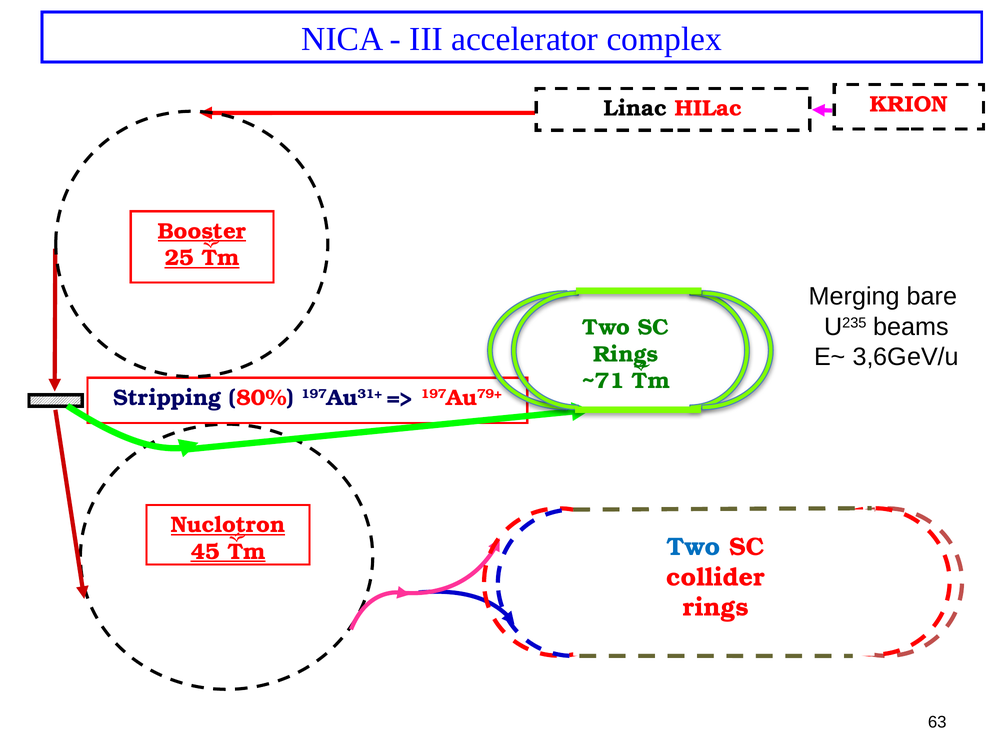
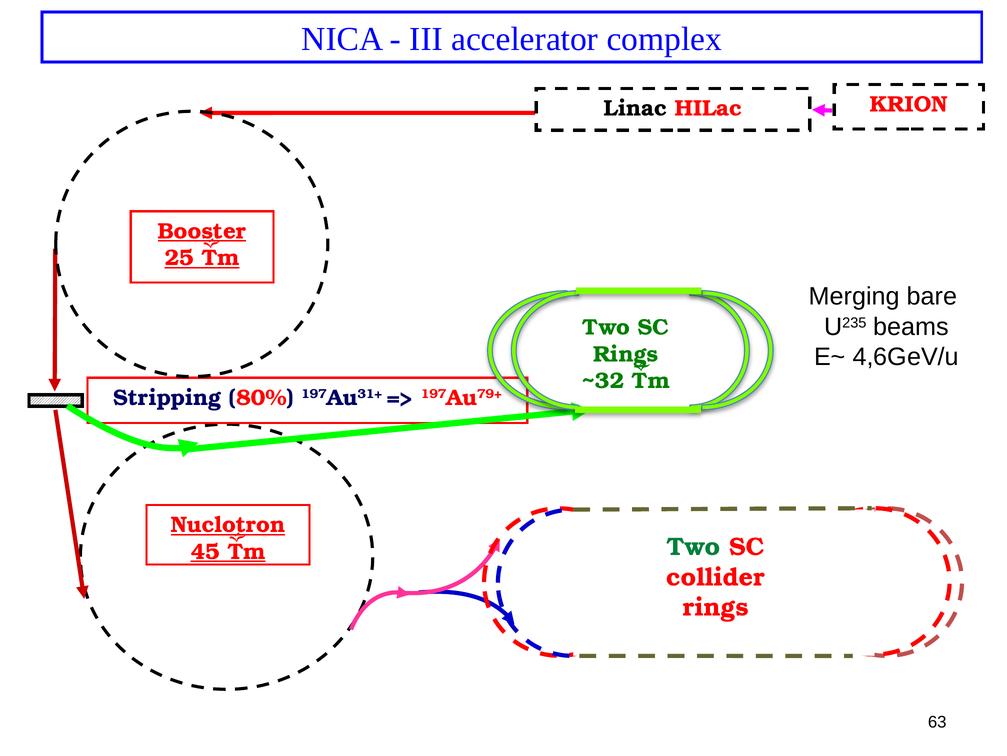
3,6GeV/u: 3,6GeV/u -> 4,6GeV/u (906, 357)
~71: ~71 -> ~32 (603, 381)
Two colour: blue -> green (694, 546)
